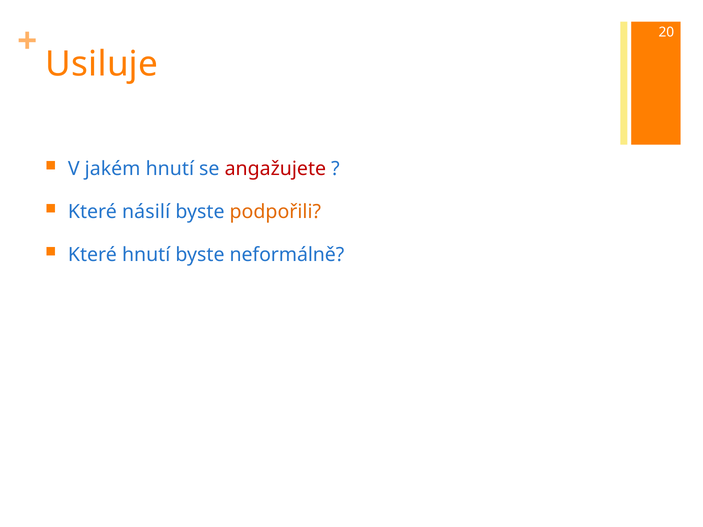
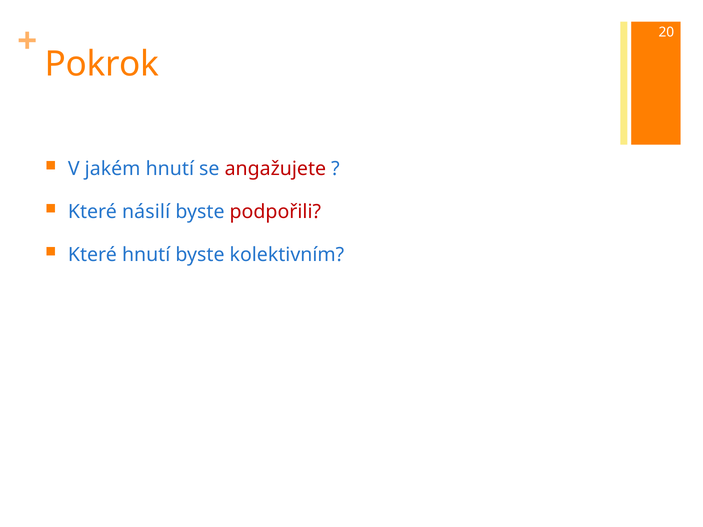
Usiluje: Usiluje -> Pokrok (102, 64)
podpořili colour: orange -> red (275, 212)
neformálně: neformálně -> kolektivním (287, 255)
